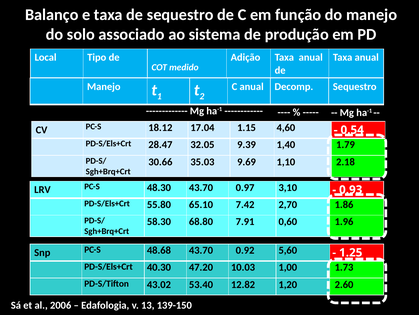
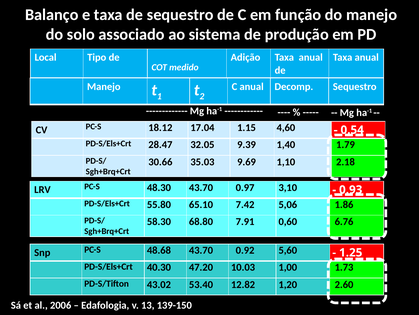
2,70: 2,70 -> 5,06 (288, 204)
1.96: 1.96 -> 6.76 (344, 221)
